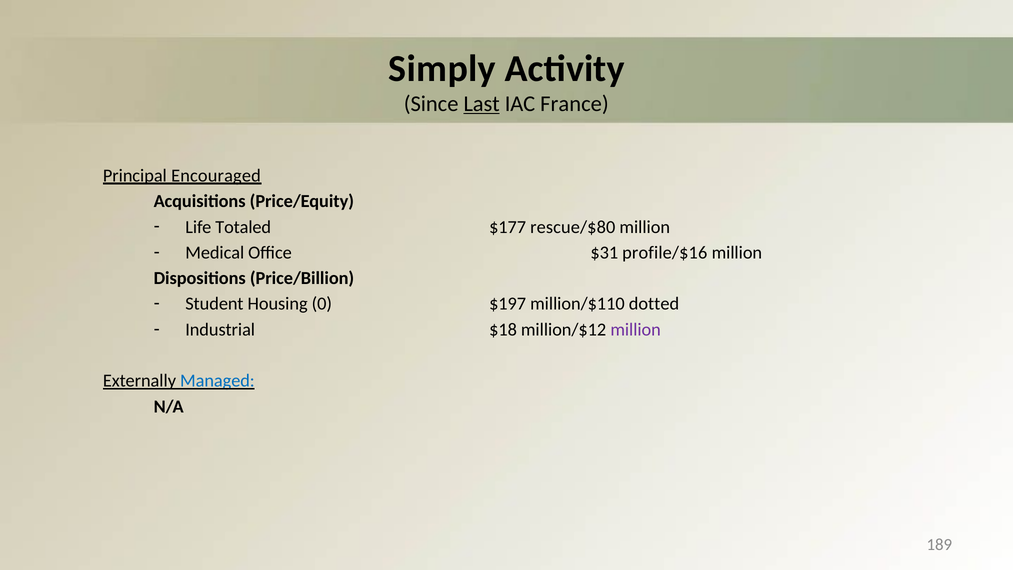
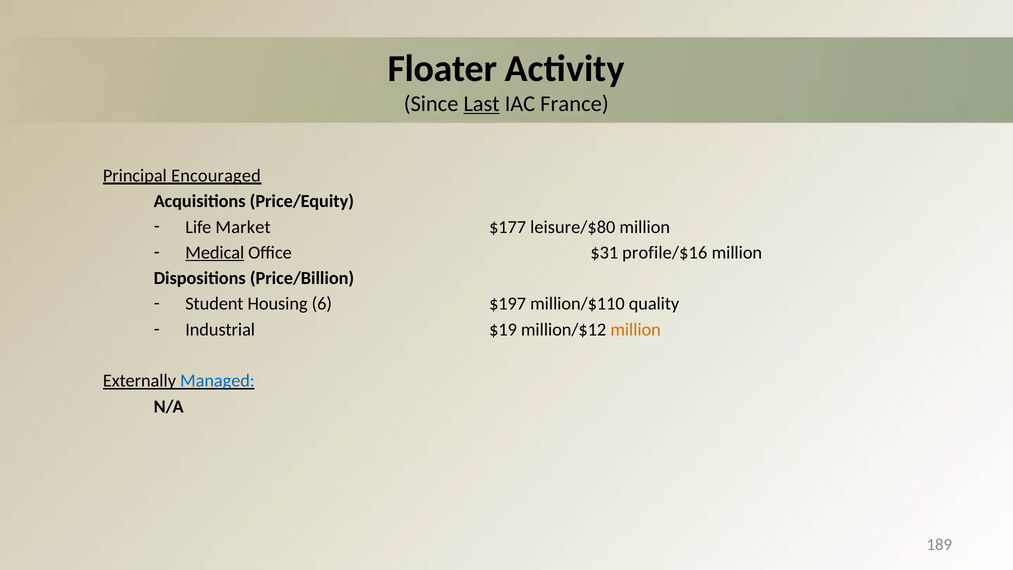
Simply: Simply -> Floater (443, 68)
Totaled: Totaled -> Market (243, 227)
rescue/$80: rescue/$80 -> leisure/$80 (573, 227)
Medical underline: none -> present (215, 253)
0: 0 -> 6 (322, 304)
dotted: dotted -> quality (654, 304)
$18: $18 -> $19 (503, 329)
million colour: purple -> orange (636, 329)
